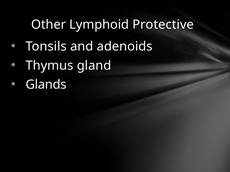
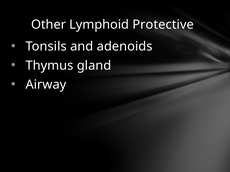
Glands: Glands -> Airway (46, 85)
